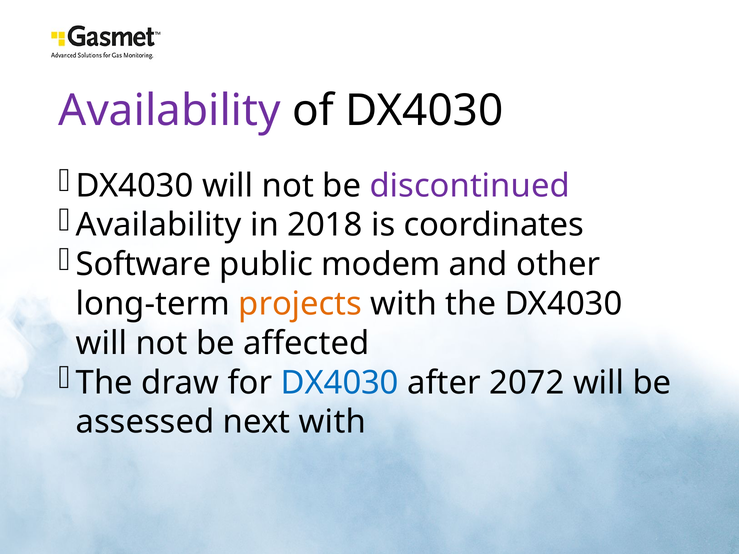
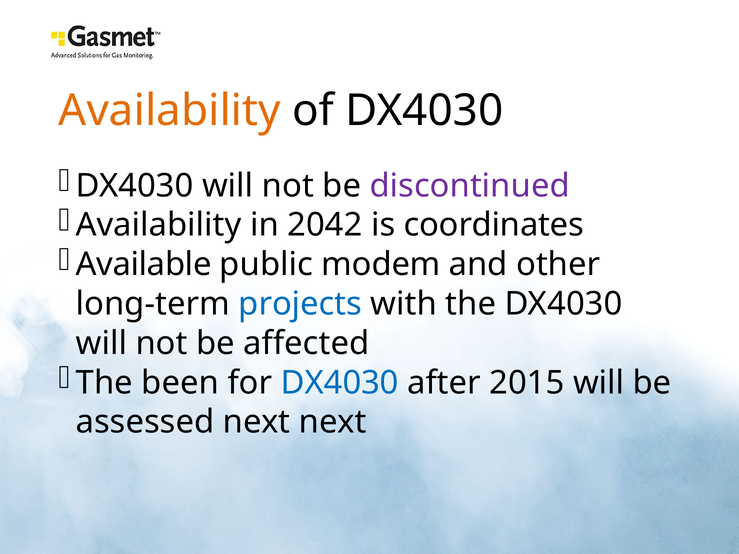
Availability colour: purple -> orange (170, 111)
2018: 2018 -> 2042 (325, 225)
Software: Software -> Available (144, 265)
projects colour: orange -> blue (300, 304)
draw: draw -> been (180, 383)
2072: 2072 -> 2015 (527, 383)
next with: with -> next (333, 422)
